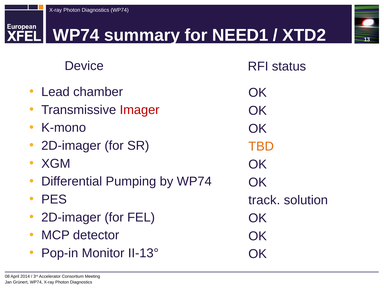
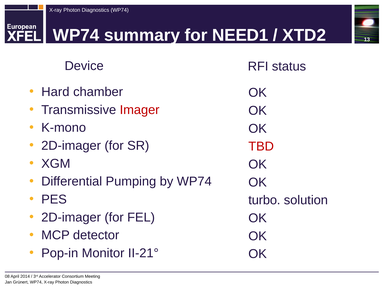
Lead: Lead -> Hard (55, 92)
TBD colour: orange -> red (261, 146)
track: track -> turbo (264, 200)
II-13°: II-13° -> II-21° (143, 253)
